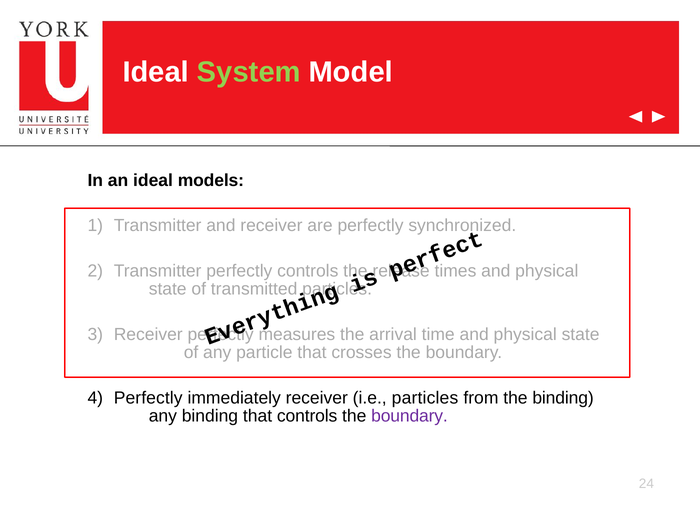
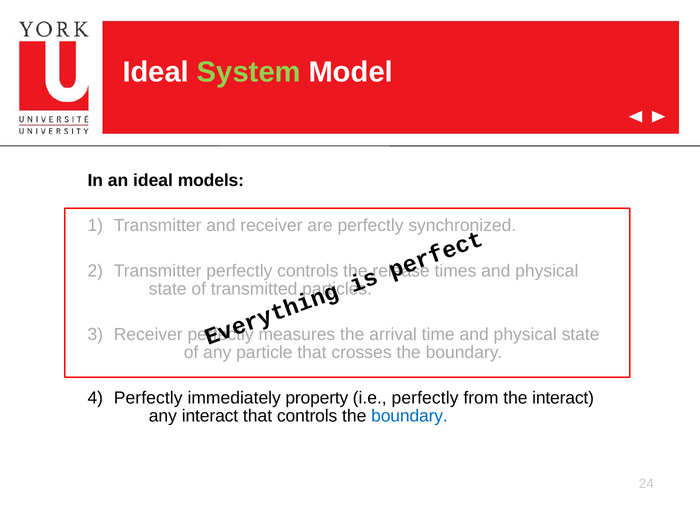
immediately receiver: receiver -> property (317, 398)
i.e particles: particles -> perfectly (425, 398)
the binding: binding -> interact (563, 398)
any binding: binding -> interact (210, 416)
boundary colour: purple -> blue (410, 416)
